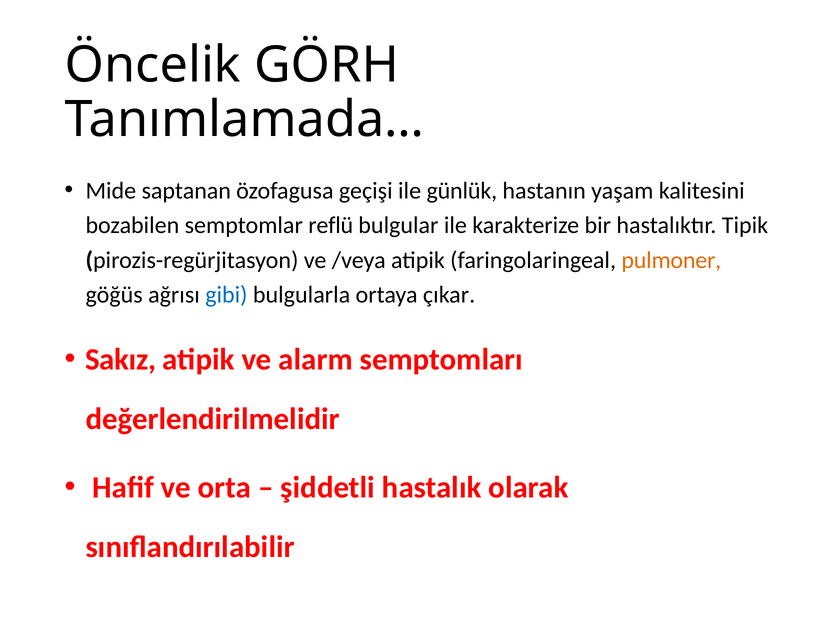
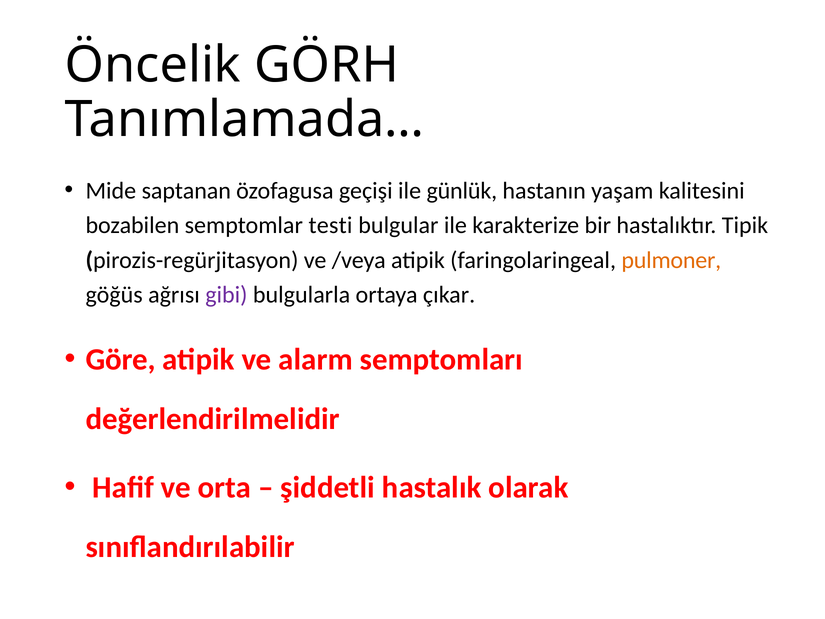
reflü: reflü -> testi (331, 225)
gibi colour: blue -> purple (226, 295)
Sakız: Sakız -> Göre (121, 360)
